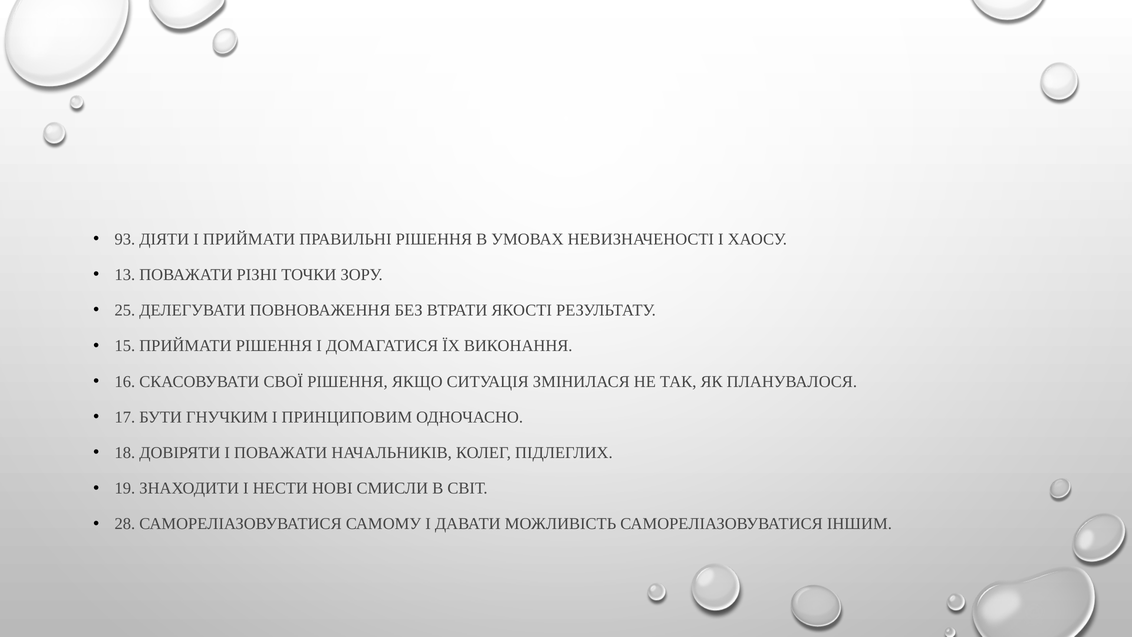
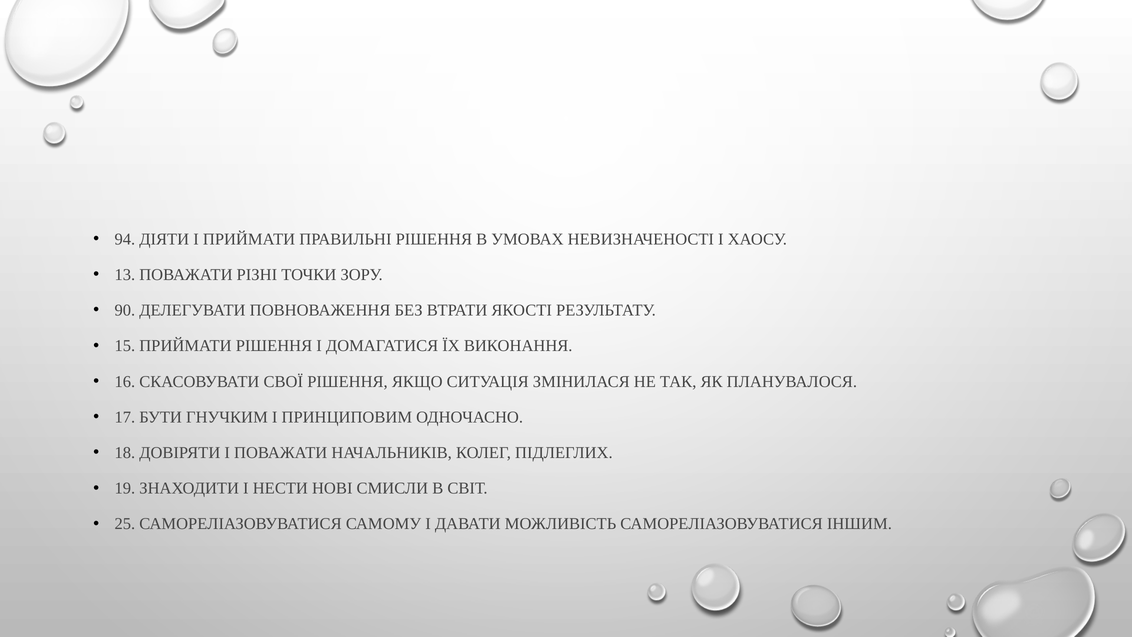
93: 93 -> 94 (125, 239)
25: 25 -> 90 (125, 310)
28: 28 -> 25 (125, 524)
